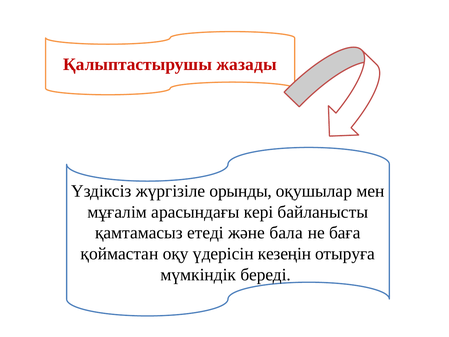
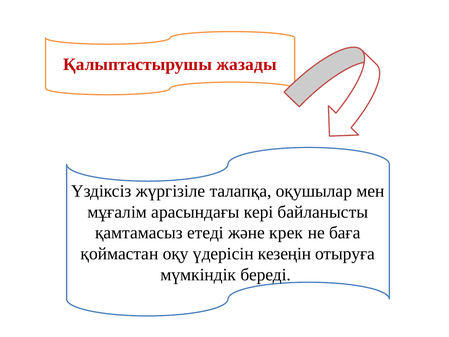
орынды: орынды -> талапқа (241, 191)
бала: бала -> крек (286, 233)
